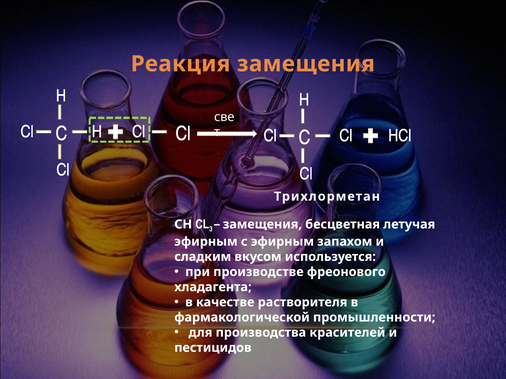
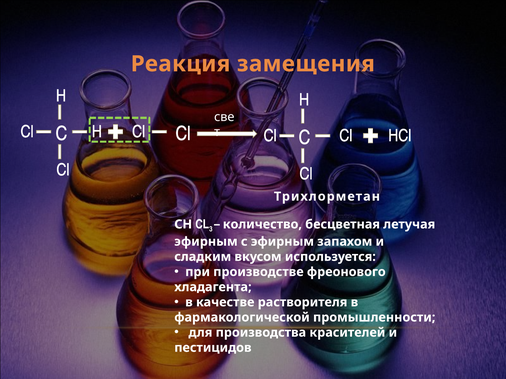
замещения: замещения -> количество (262, 225)
